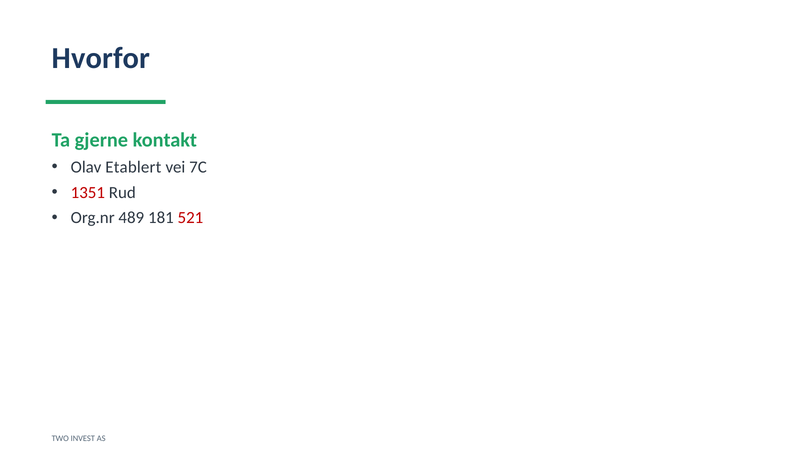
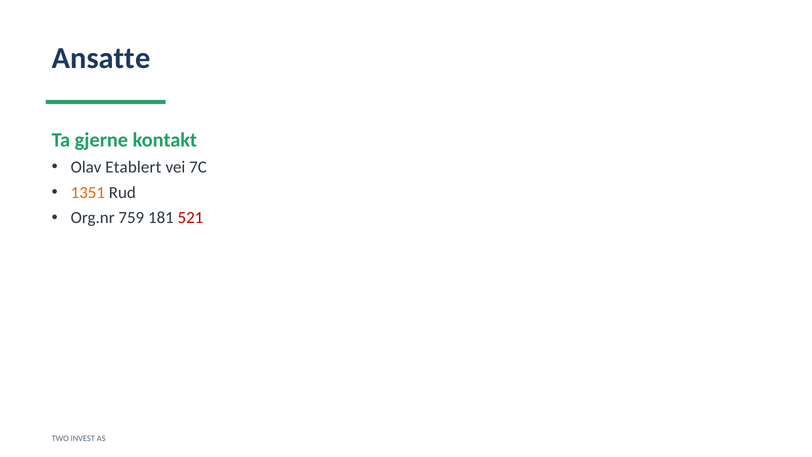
Hvorfor: Hvorfor -> Ansatte (101, 58)
1351 colour: red -> orange (88, 192)
489: 489 -> 759 (131, 218)
